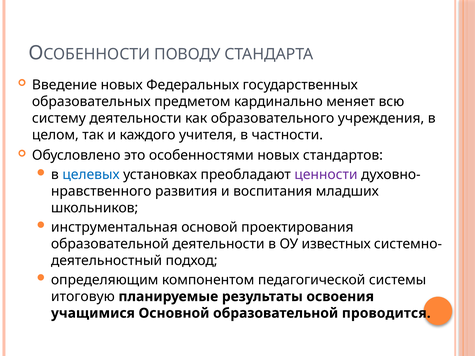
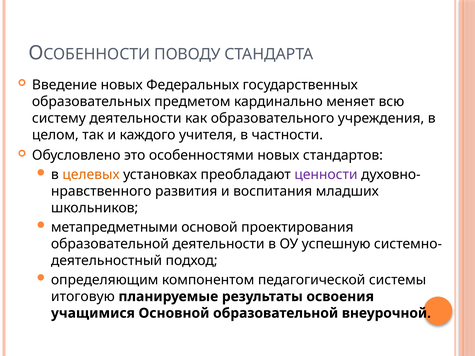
целевых colour: blue -> orange (91, 175)
инструментальная: инструментальная -> метапредметными (114, 228)
известных: известных -> успешную (336, 244)
проводится: проводится -> внеурочной (386, 313)
